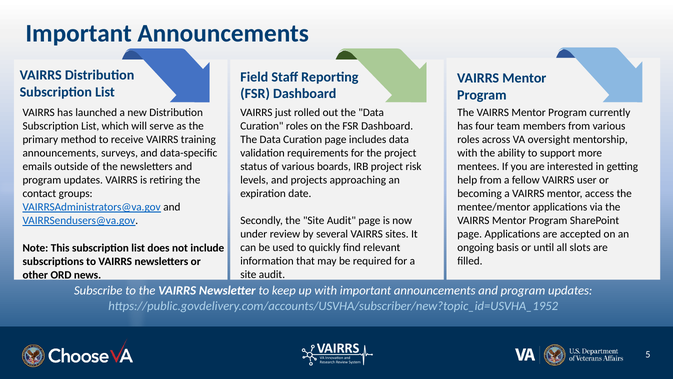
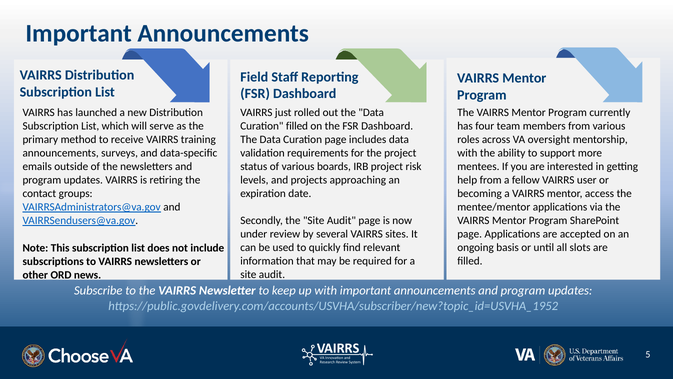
Curation roles: roles -> filled (297, 126)
